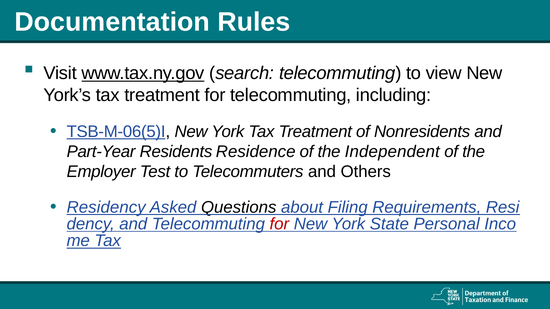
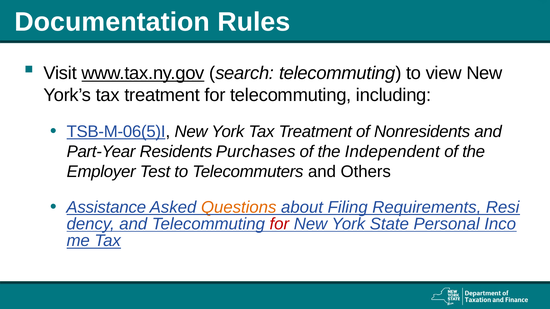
Residence: Residence -> Purchases (256, 152)
Residency: Residency -> Assistance (106, 207)
Questions colour: black -> orange (239, 207)
